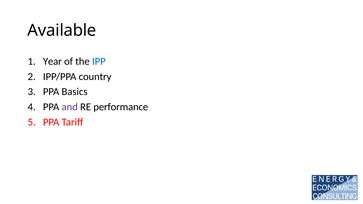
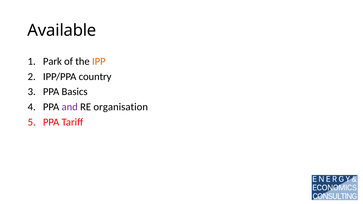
Year: Year -> Park (52, 61)
IPP colour: blue -> orange (99, 61)
performance: performance -> organisation (121, 107)
